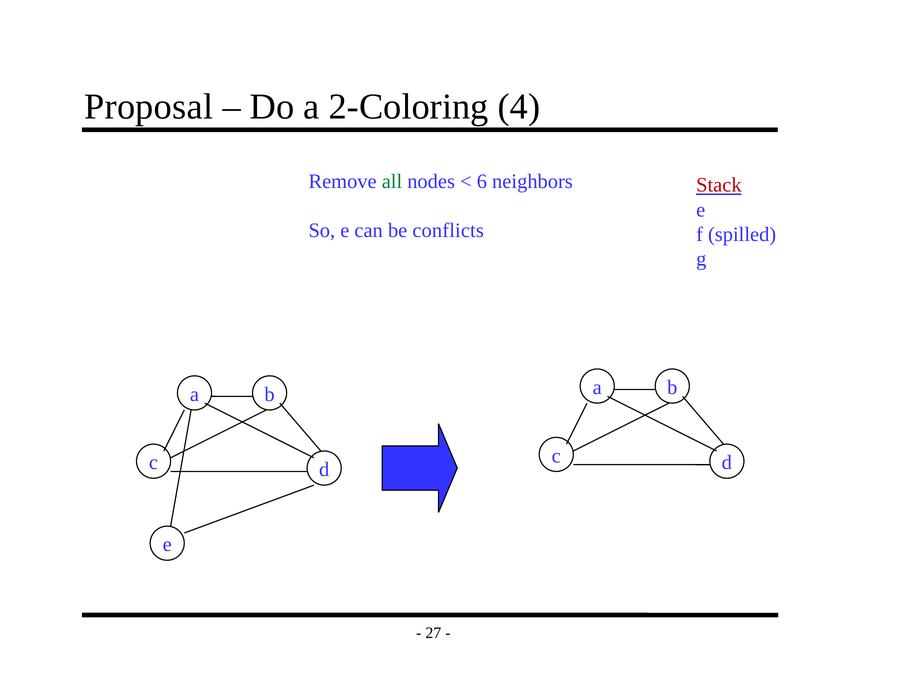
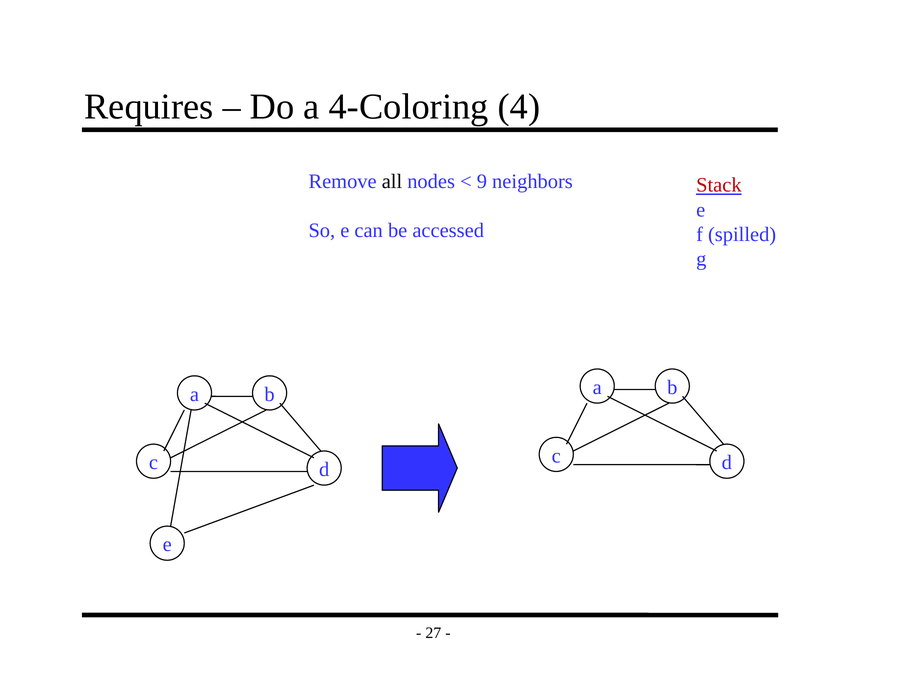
Proposal: Proposal -> Requires (149, 106)
2-Coloring: 2-Coloring -> 4-Coloring (409, 106)
all colour: green -> black (392, 181)
6: 6 -> 9 (482, 181)
conflicts: conflicts -> accessed (448, 230)
